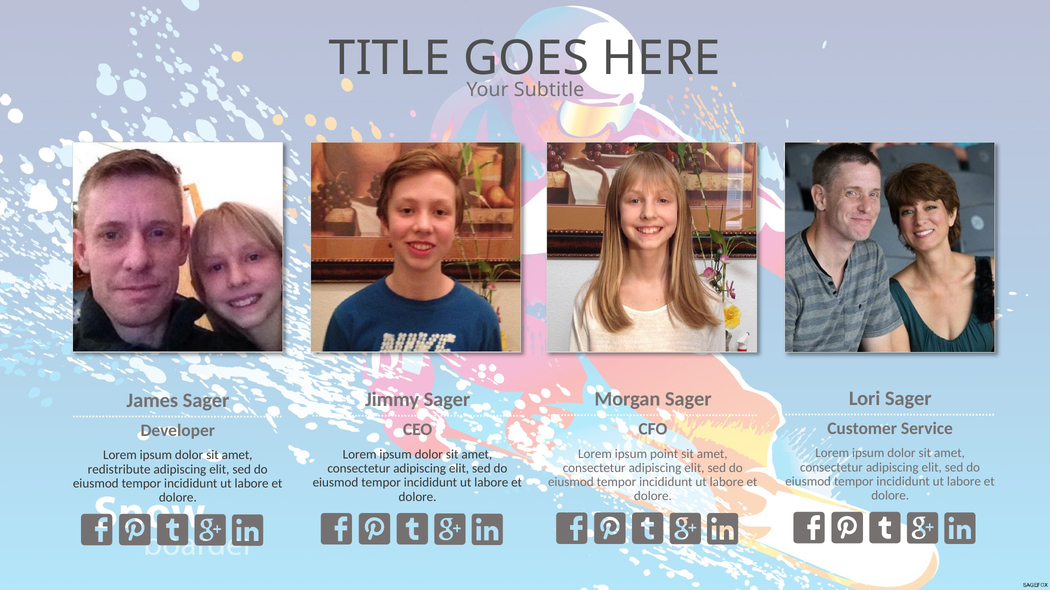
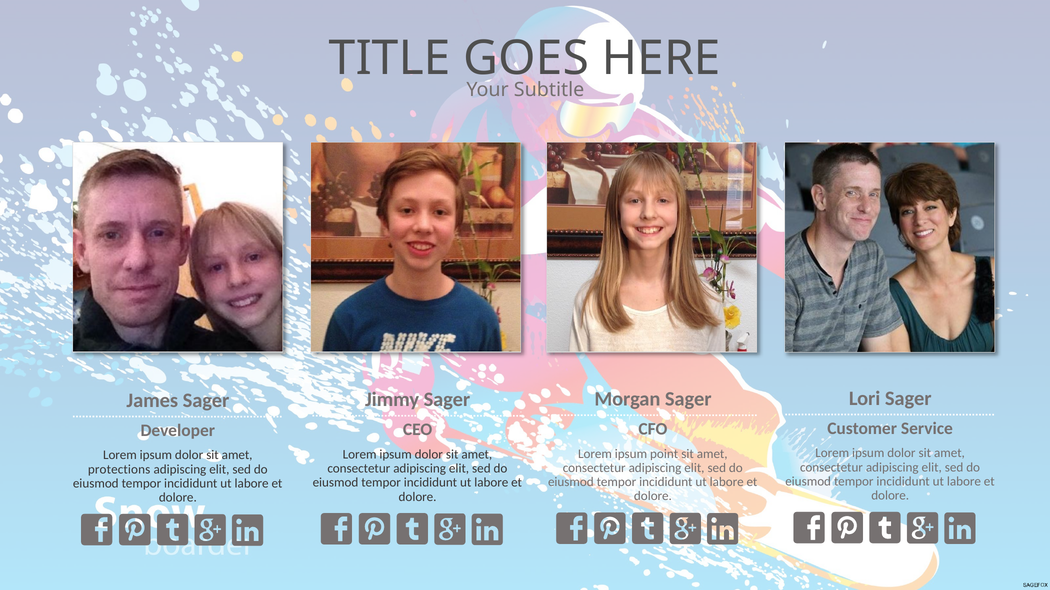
redistribute: redistribute -> protections (119, 470)
